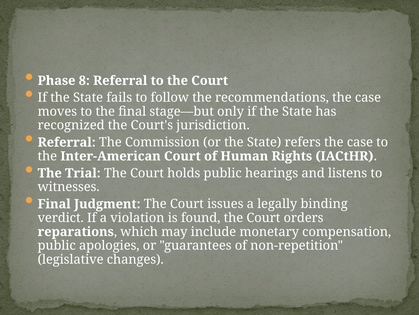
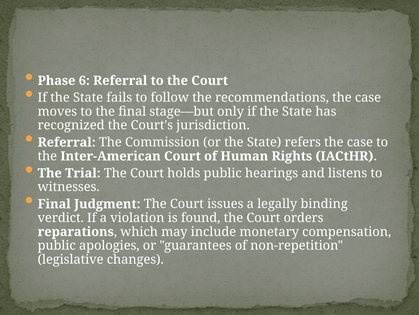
8: 8 -> 6 (84, 80)
